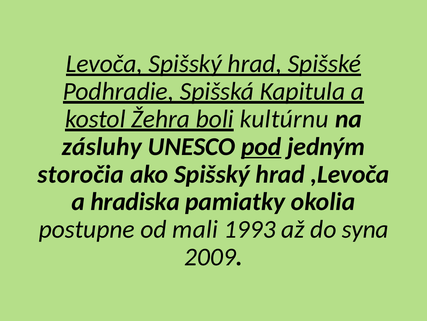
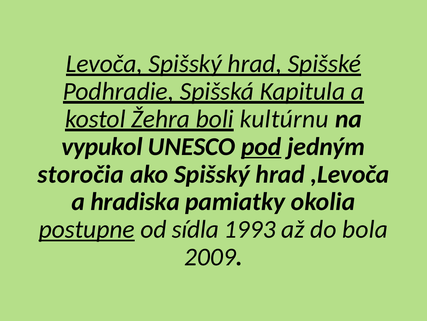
zásluhy: zásluhy -> vypukol (102, 146)
postupne underline: none -> present (87, 229)
mali: mali -> sídla (195, 229)
syna: syna -> bola (365, 229)
